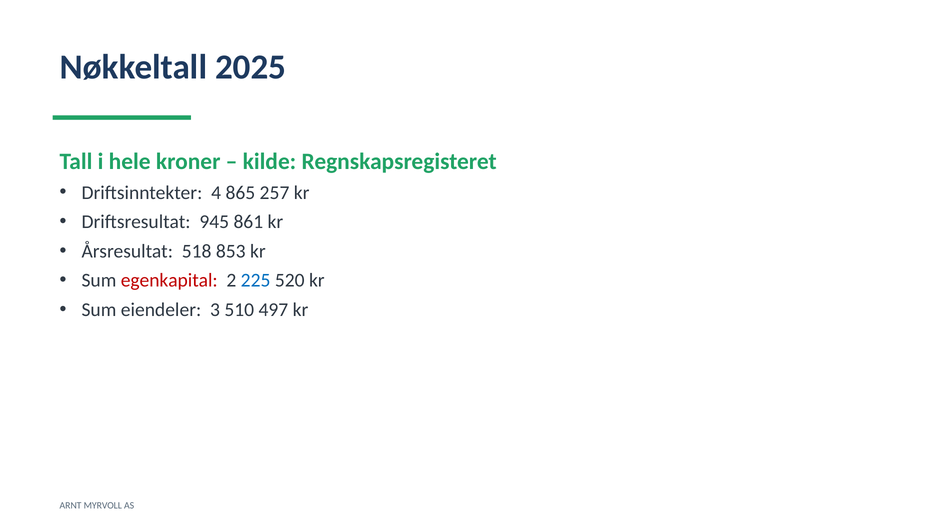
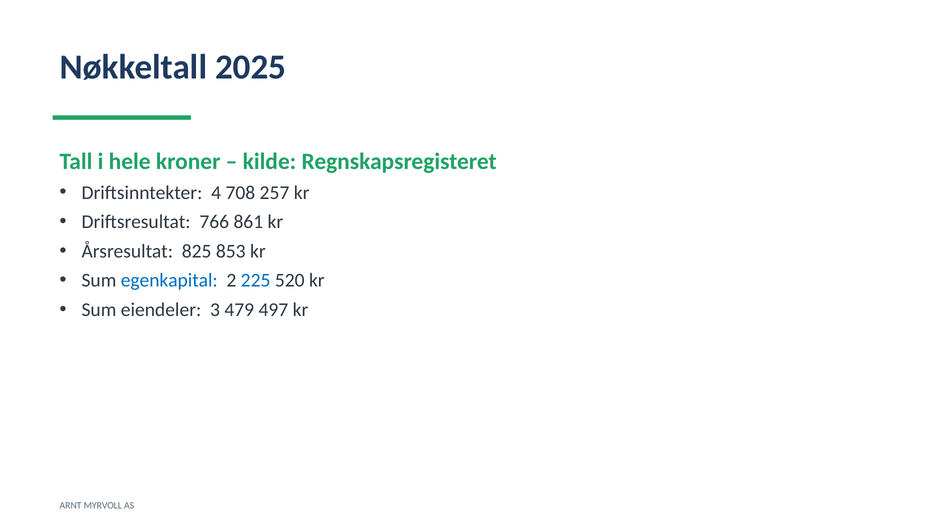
865: 865 -> 708 (240, 193)
945: 945 -> 766 (214, 222)
518: 518 -> 825 (197, 251)
egenkapital colour: red -> blue (169, 281)
510: 510 -> 479 (239, 310)
